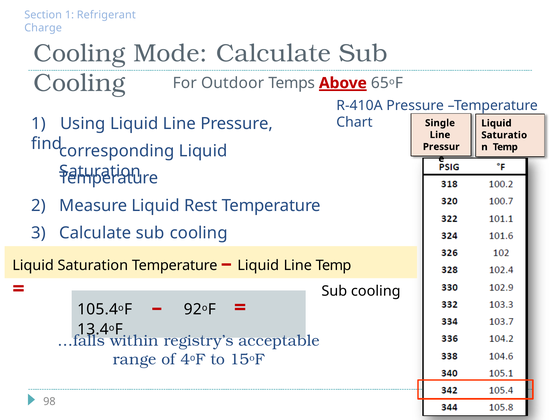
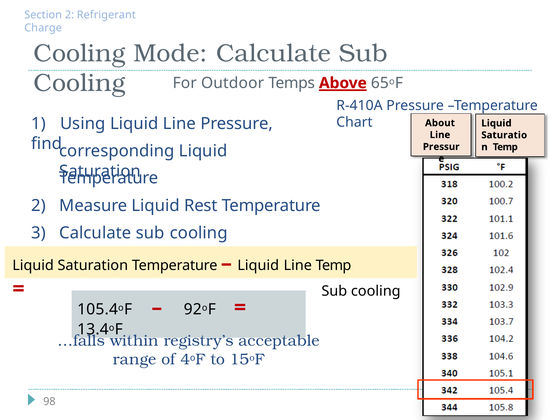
Section 1: 1 -> 2 (69, 15)
Single: Single -> About (440, 123)
